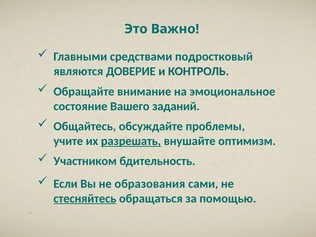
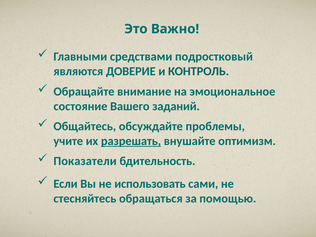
Участником: Участником -> Показатели (85, 161)
образования: образования -> использовать (150, 184)
стесняйтесь underline: present -> none (85, 198)
